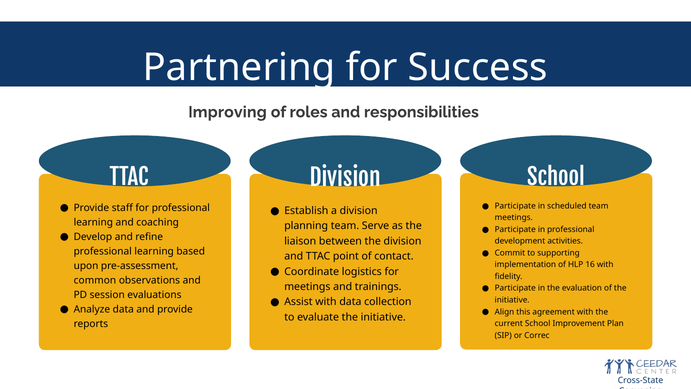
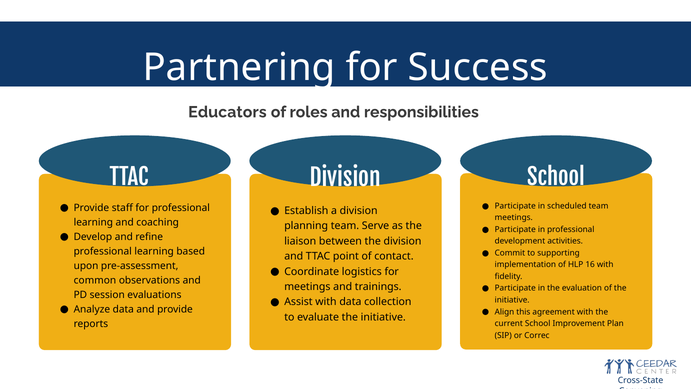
Improving: Improving -> Educators (227, 112)
